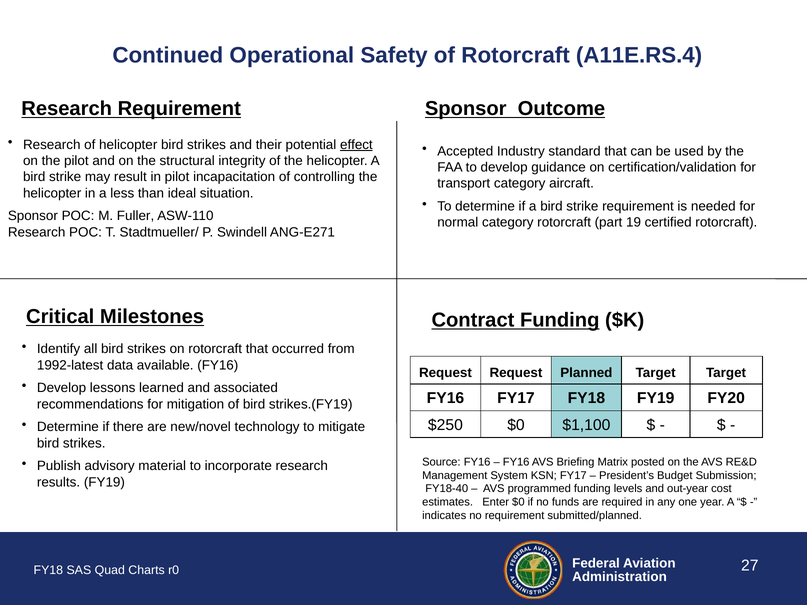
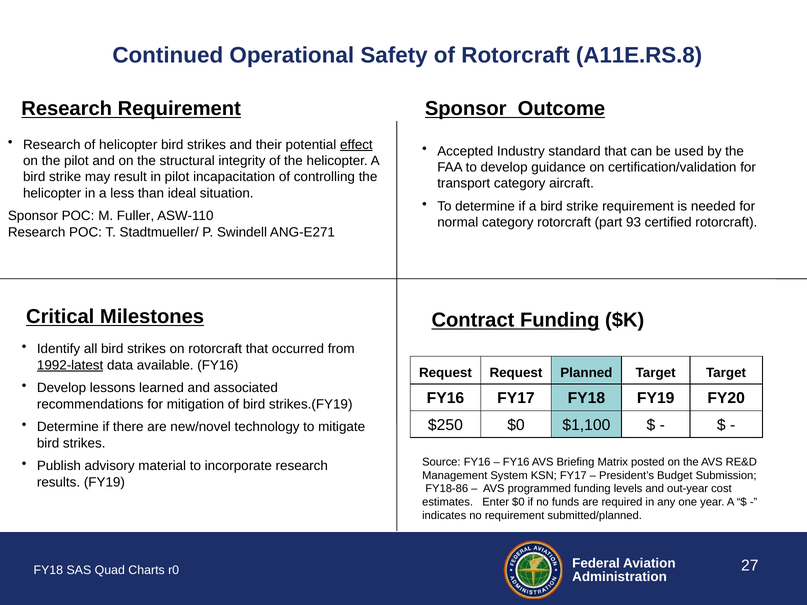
A11E.RS.4: A11E.RS.4 -> A11E.RS.8 (639, 55)
19: 19 -> 93 (634, 223)
1992-latest underline: none -> present (70, 365)
FY18-40: FY18-40 -> FY18-86 (447, 489)
